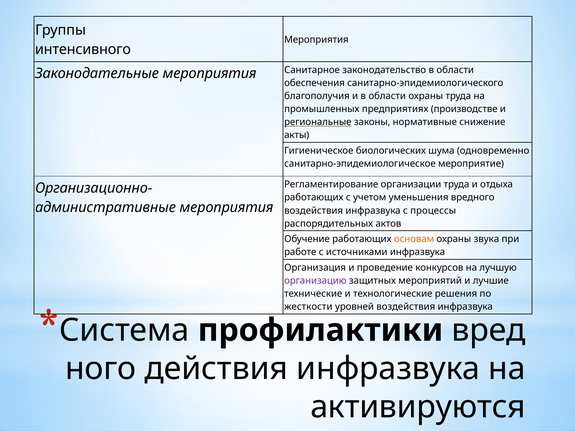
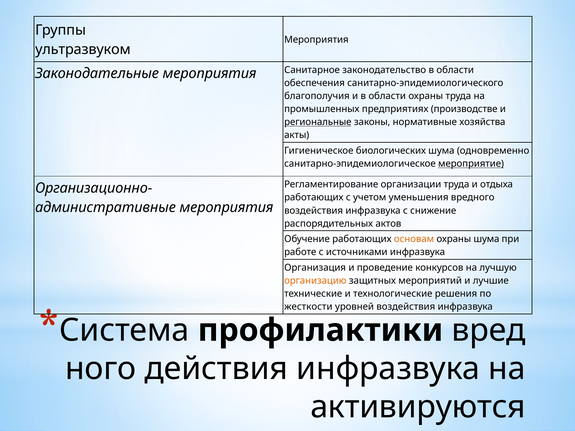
интенсивного: интенсивного -> ультразвуком (83, 50)
снижение: снижение -> хозяйства (482, 122)
мероприятие underline: none -> present (471, 164)
процессы: процессы -> снижение (433, 211)
охраны звука: звука -> шума (486, 239)
организацию colour: purple -> orange (315, 281)
